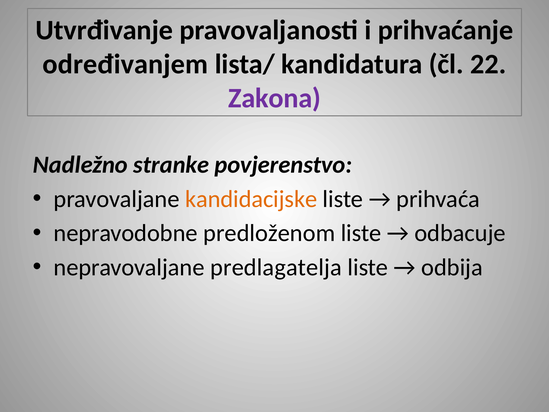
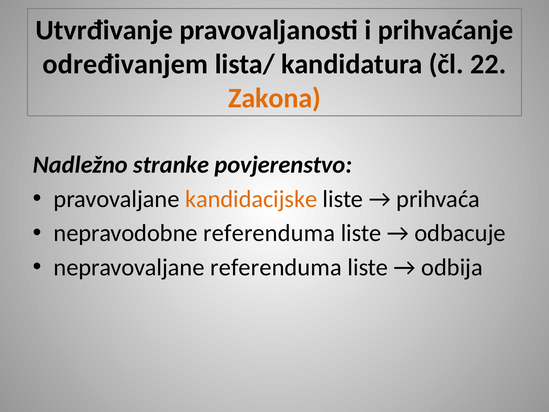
Zakona colour: purple -> orange (275, 98)
nepravodobne predloženom: predloženom -> referenduma (269, 233)
nepravovaljane predlagatelja: predlagatelja -> referenduma (276, 267)
